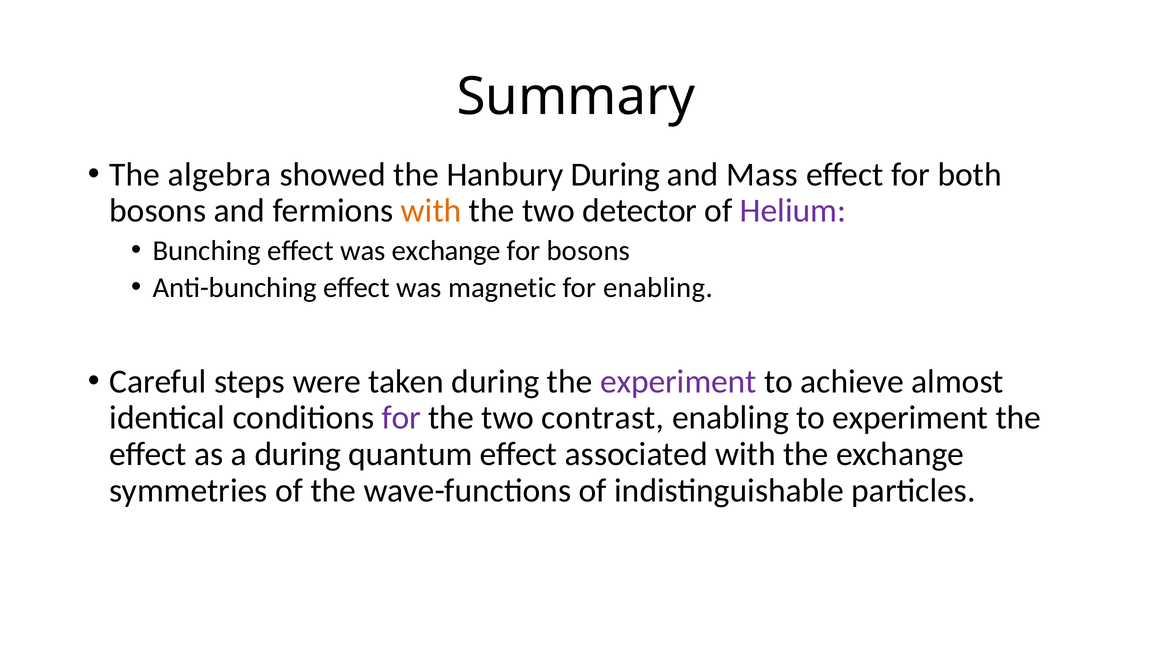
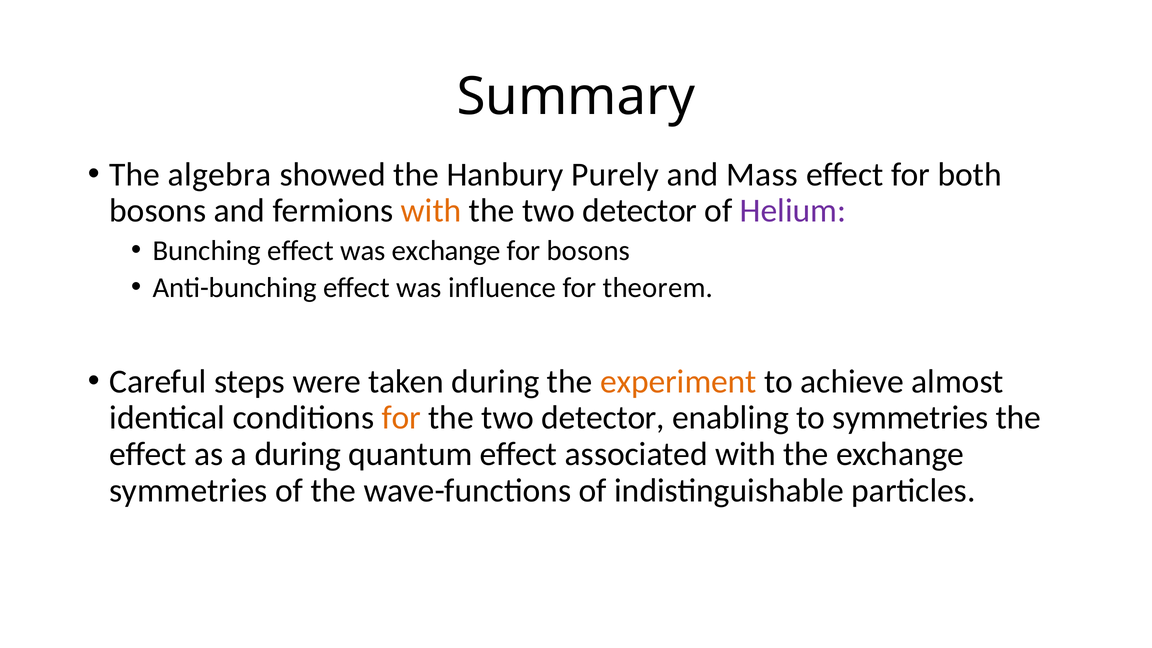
Hanbury During: During -> Purely (615, 175)
magnetic: magnetic -> influence (502, 288)
for enabling: enabling -> theorem (658, 288)
experiment colour: purple -> orange (678, 382)
for colour: purple -> orange (401, 418)
contrast: contrast -> detector (603, 418)
to experiment: experiment -> symmetries (910, 418)
